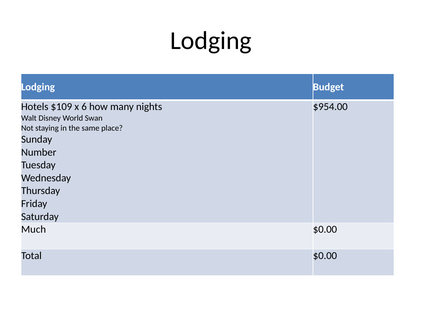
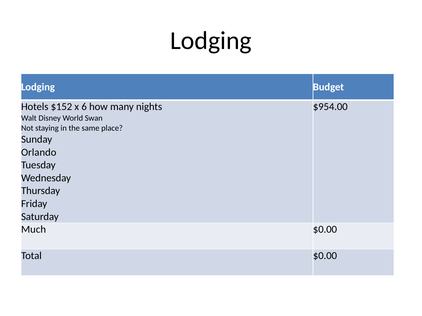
$109: $109 -> $152 (61, 107)
Number: Number -> Orlando (39, 153)
